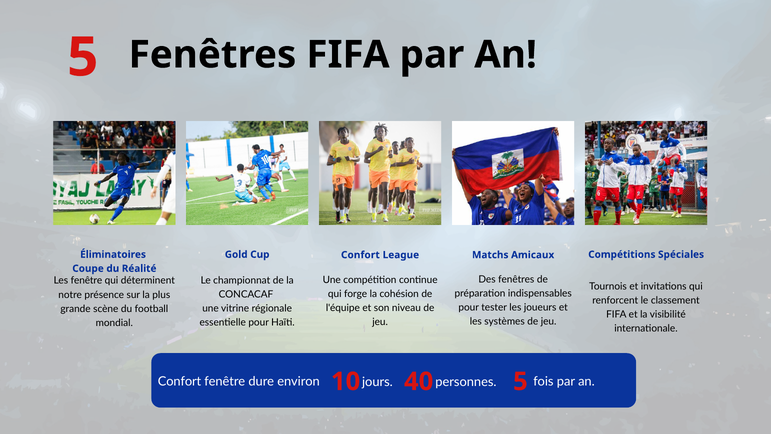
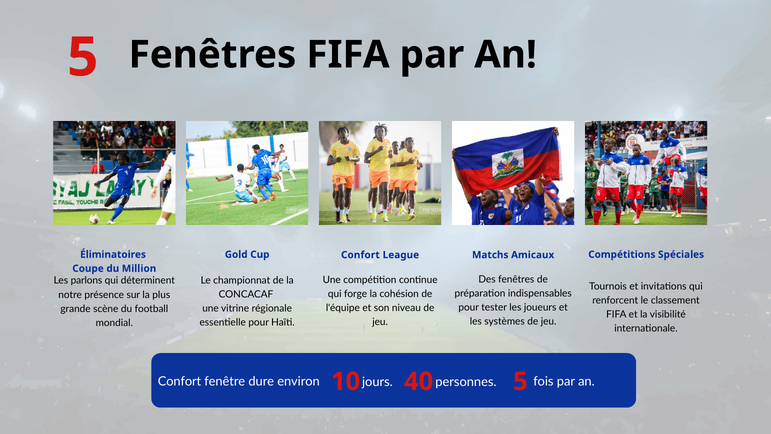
Réalité: Réalité -> Million (139, 268)
Les fenêtre: fenêtre -> parlons (86, 280)
